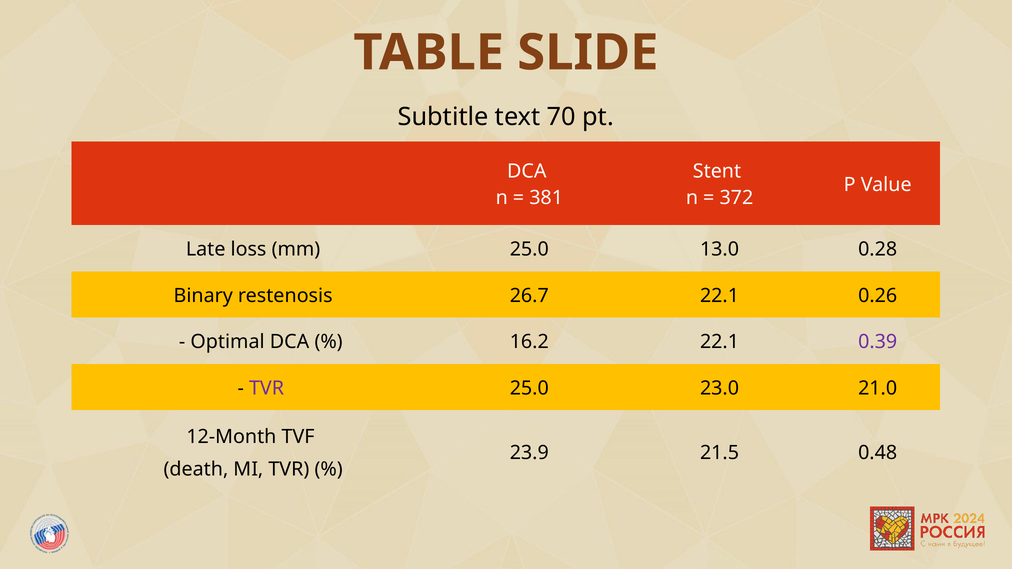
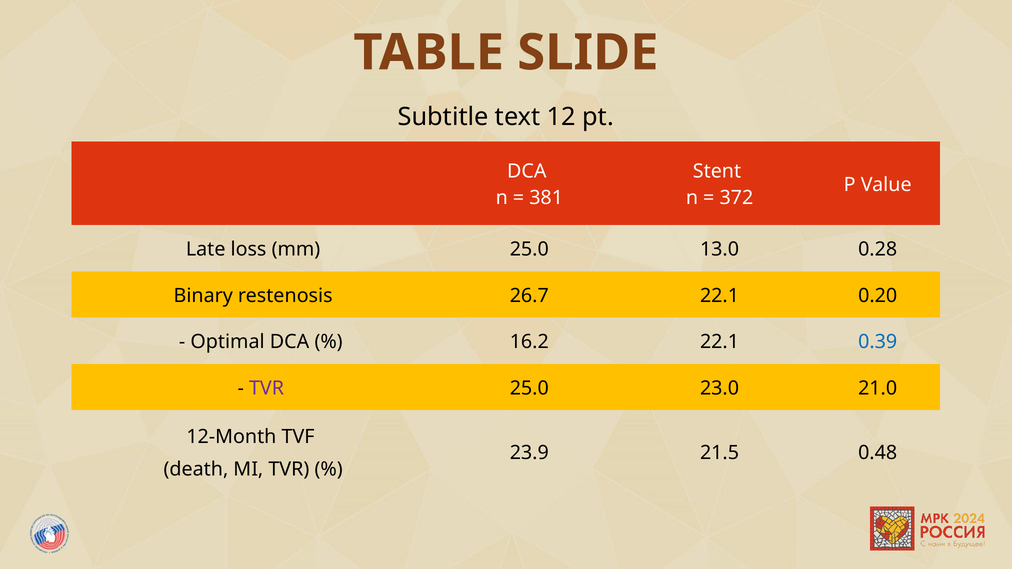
70: 70 -> 12 (561, 117)
0.26: 0.26 -> 0.20 (878, 296)
0.39 colour: purple -> blue (878, 342)
